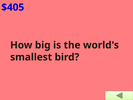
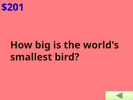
$405: $405 -> $201 (13, 7)
